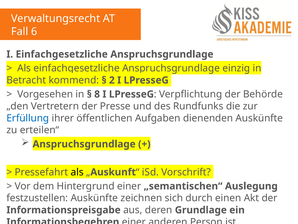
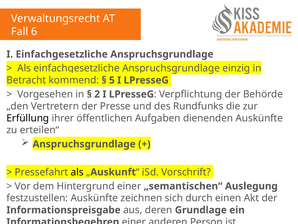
2: 2 -> 5 (112, 80)
8: 8 -> 2 (97, 94)
Erfüllung colour: blue -> black (28, 118)
